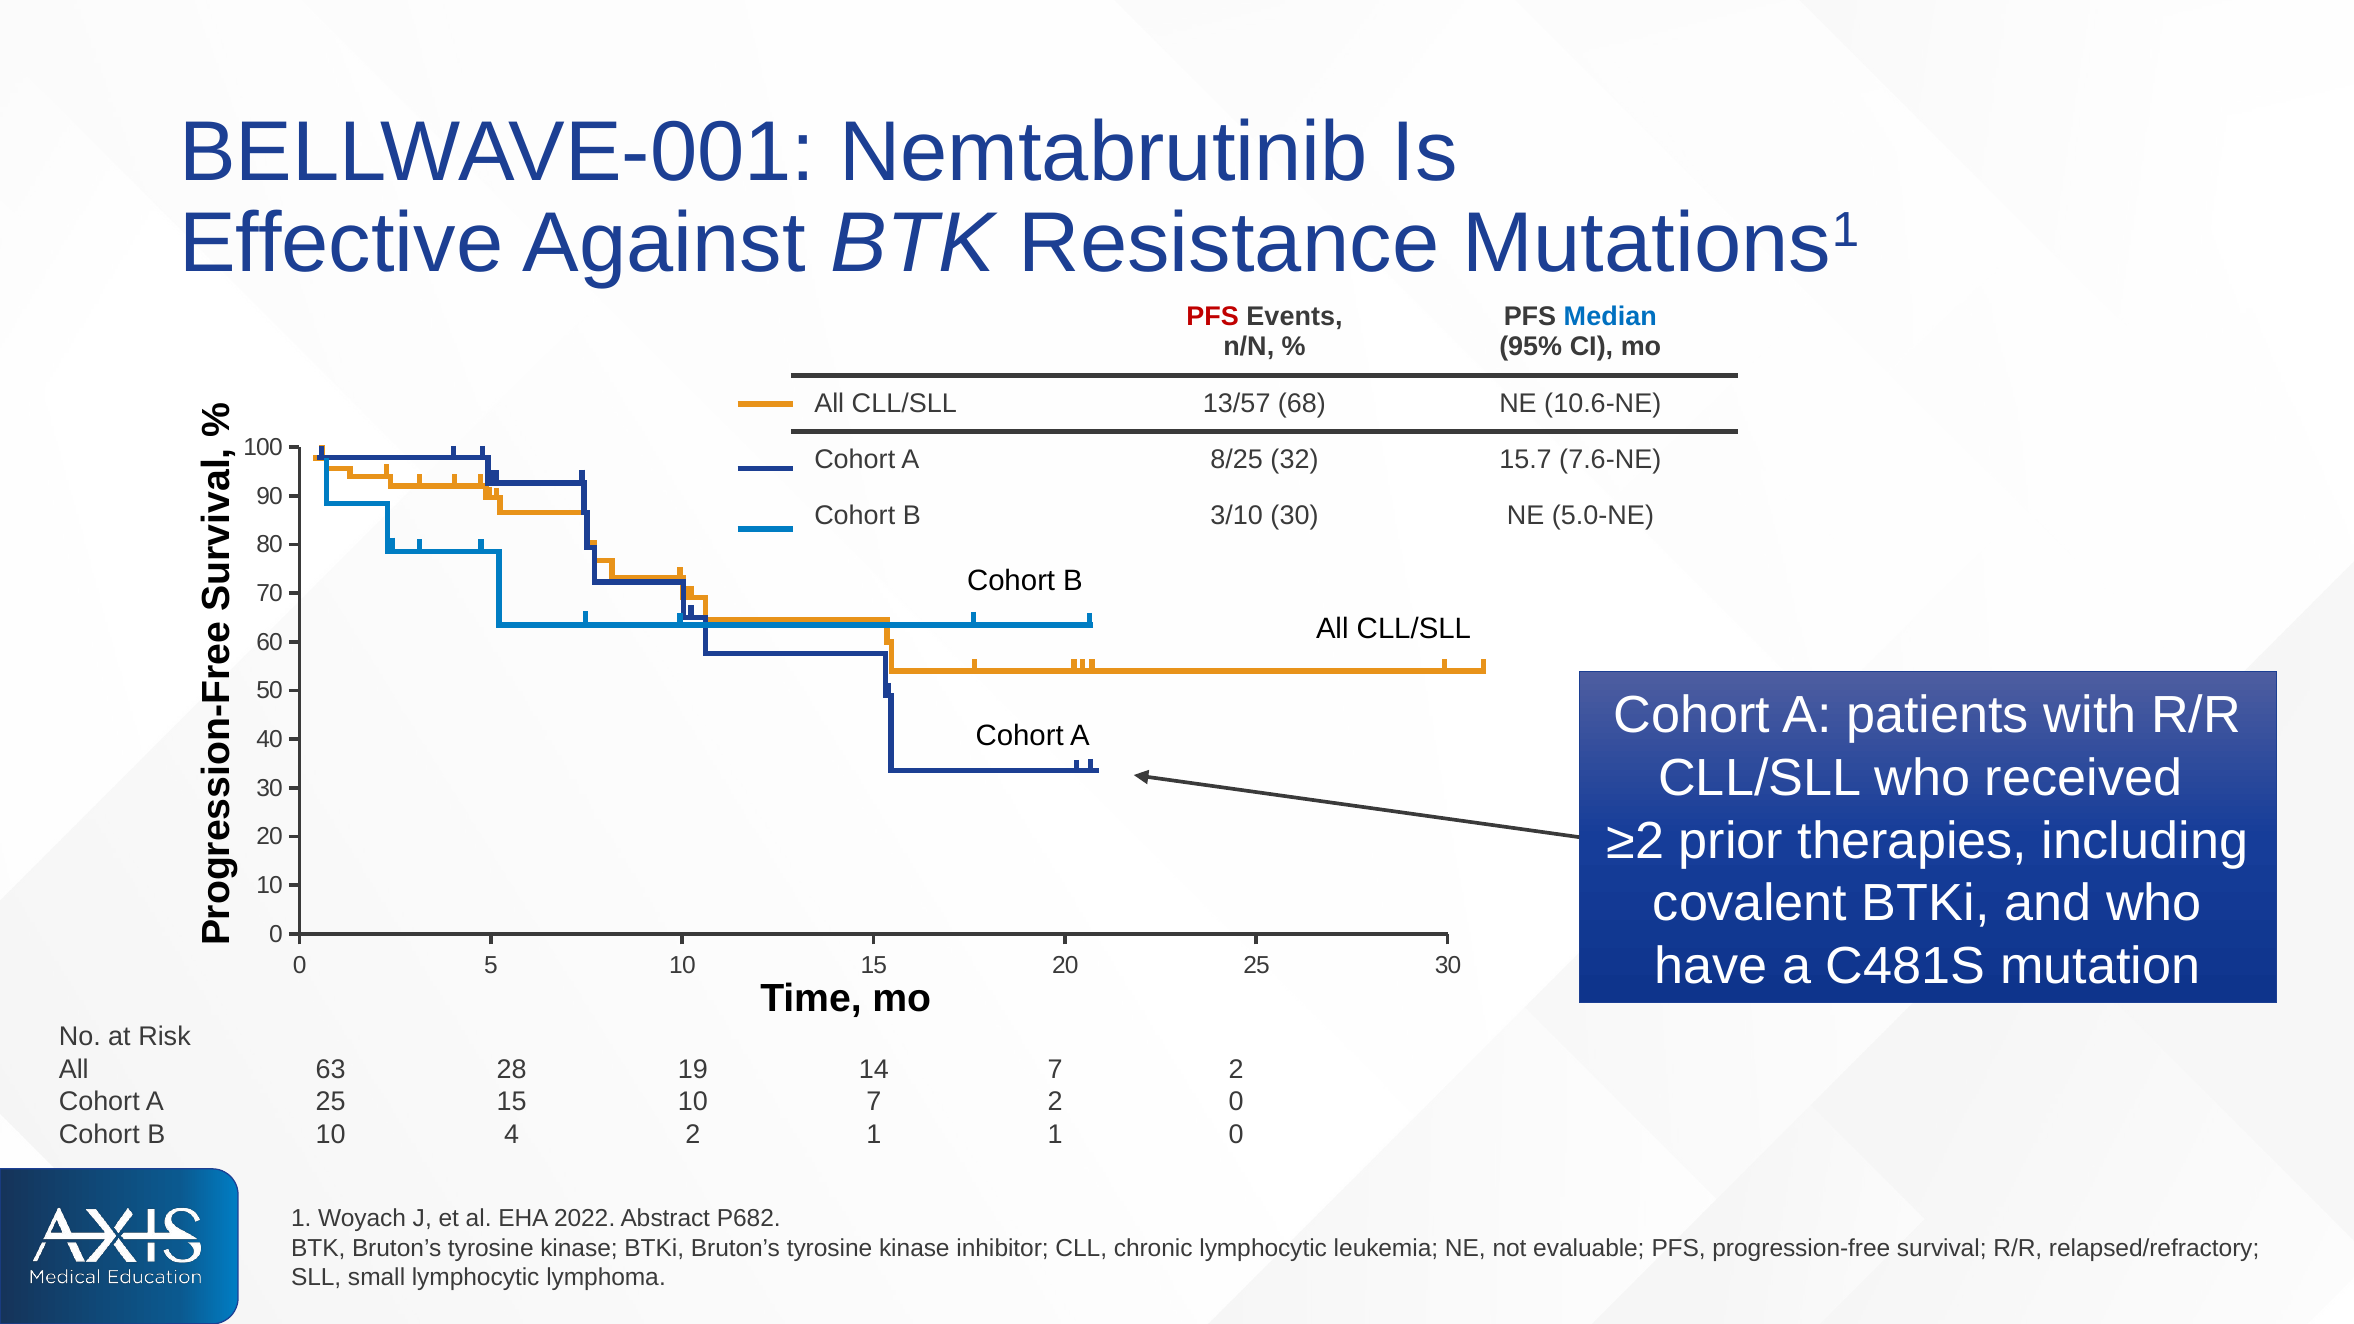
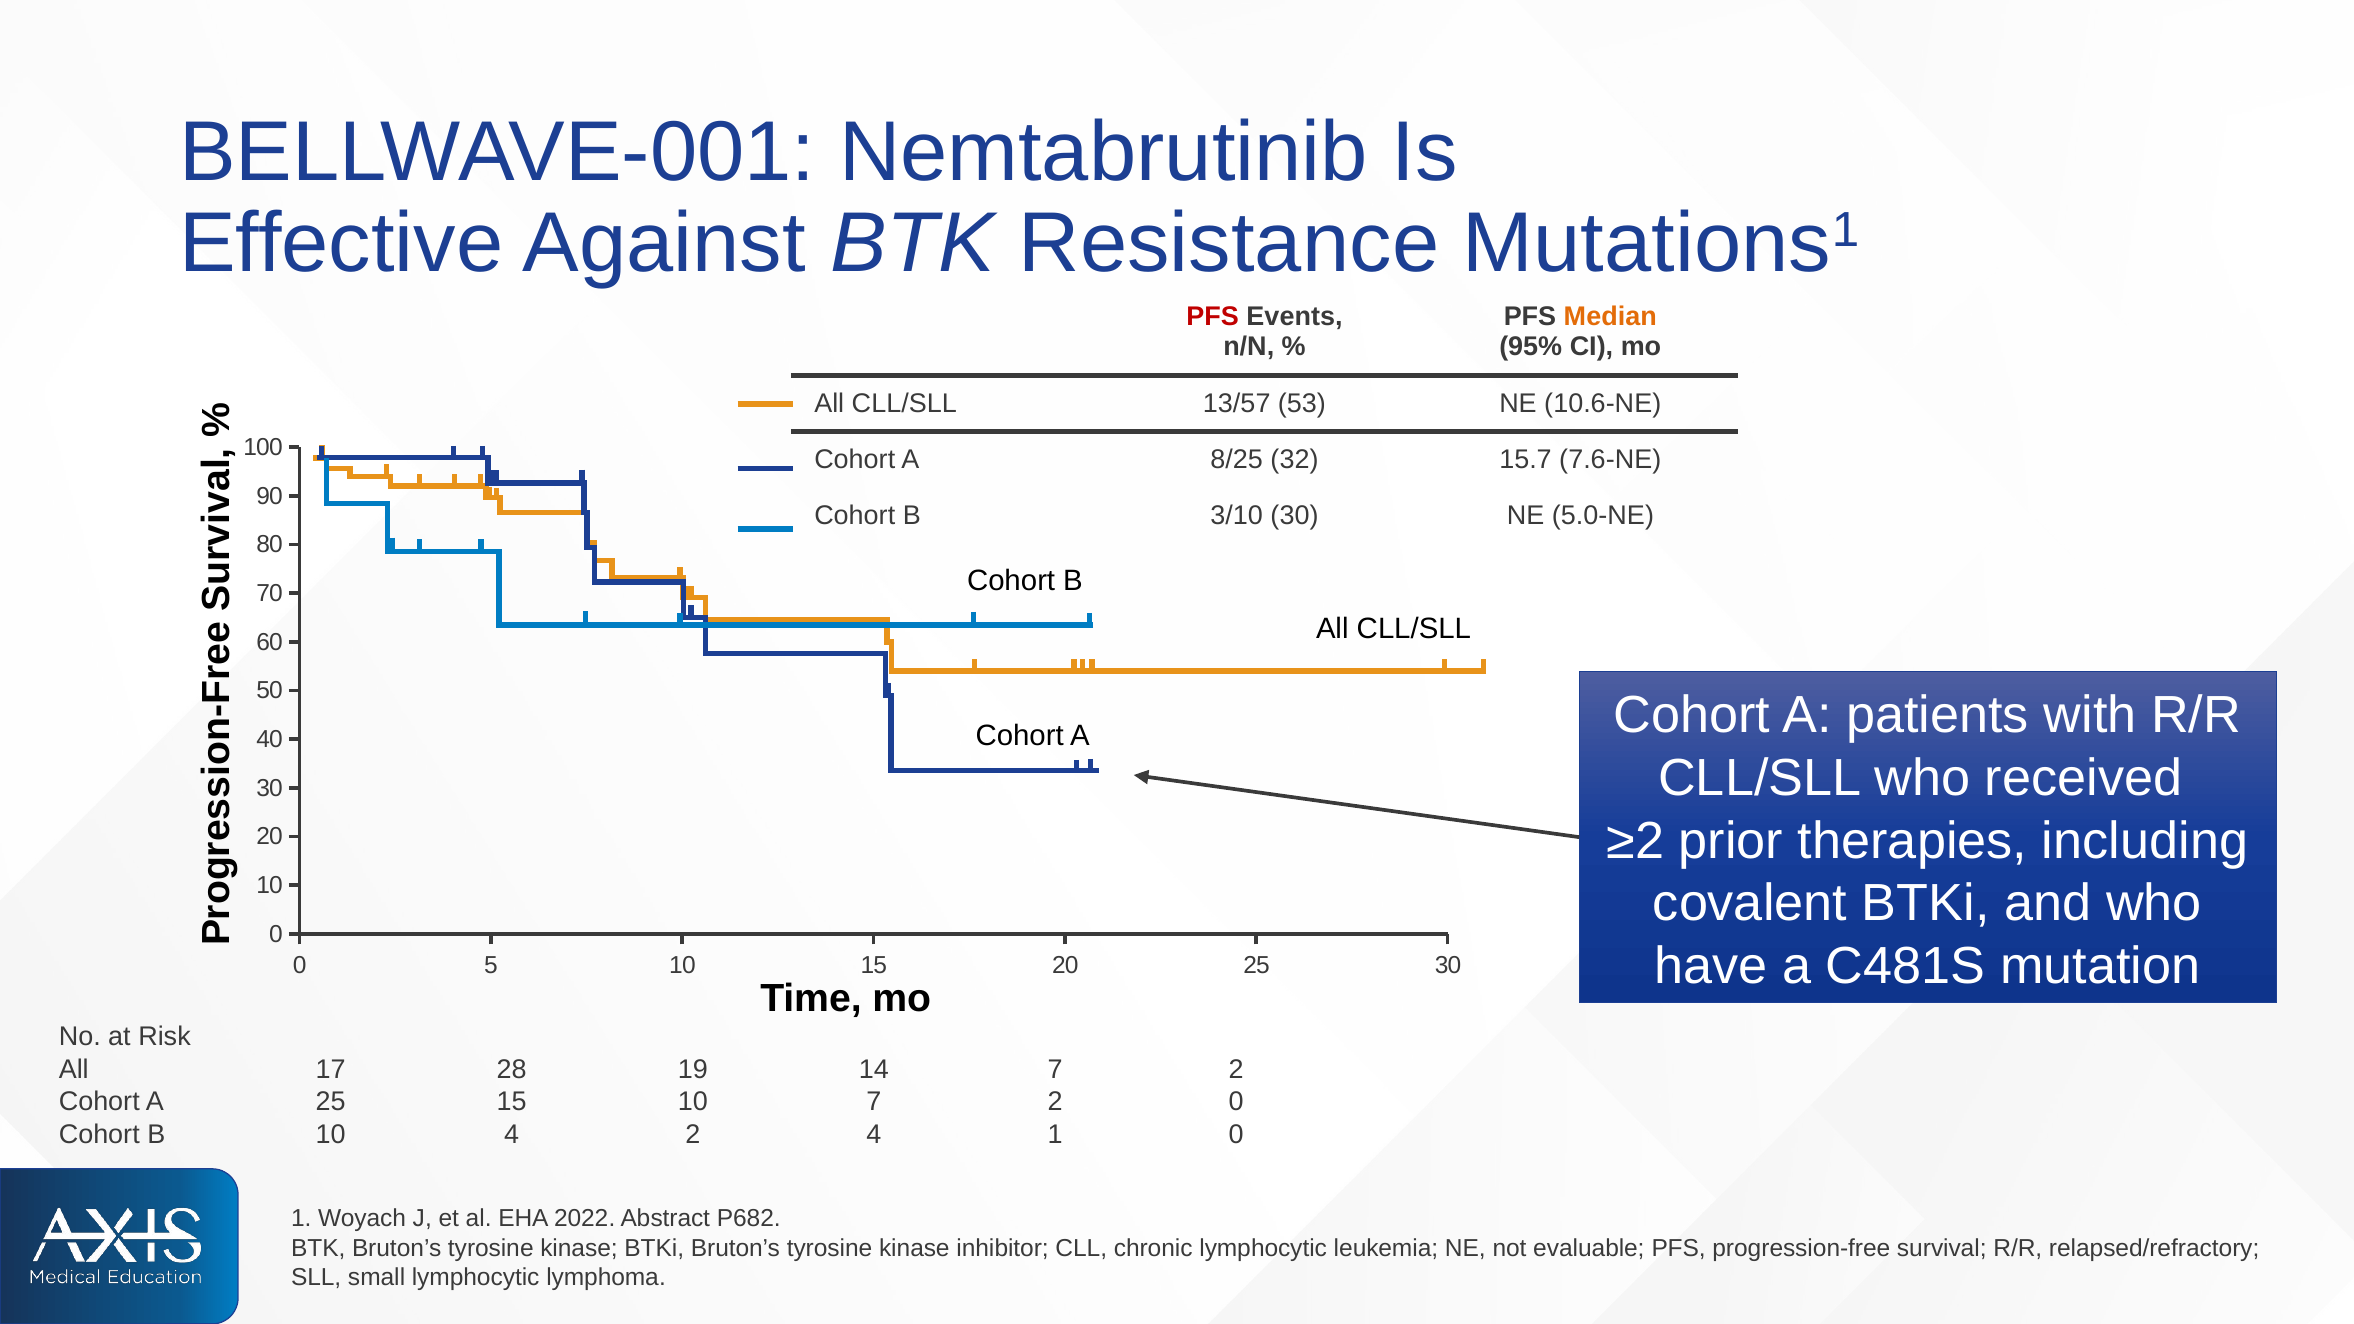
Median colour: blue -> orange (1610, 317)
68: 68 -> 53 (1302, 404)
63: 63 -> 17 (331, 1070)
2 1: 1 -> 4 (874, 1135)
